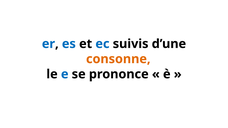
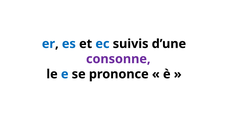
consonne colour: orange -> purple (118, 59)
